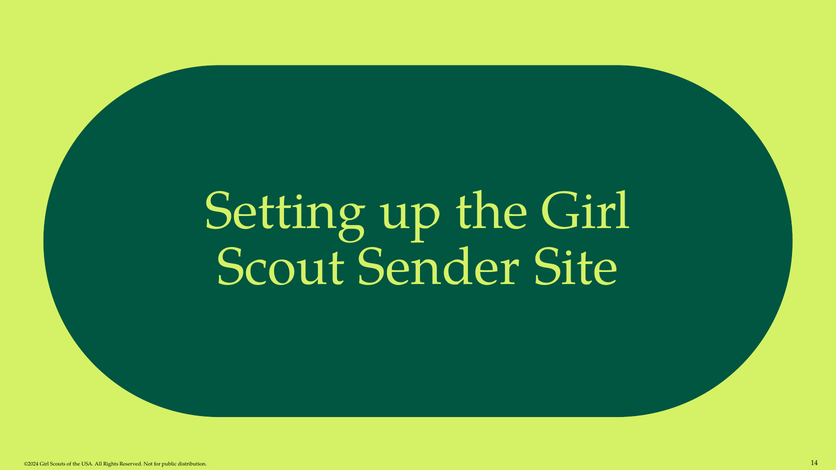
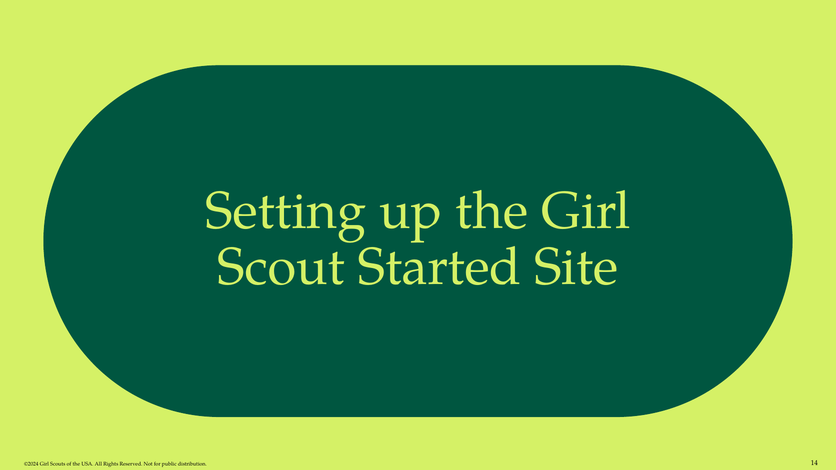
Sender: Sender -> Started (440, 267)
